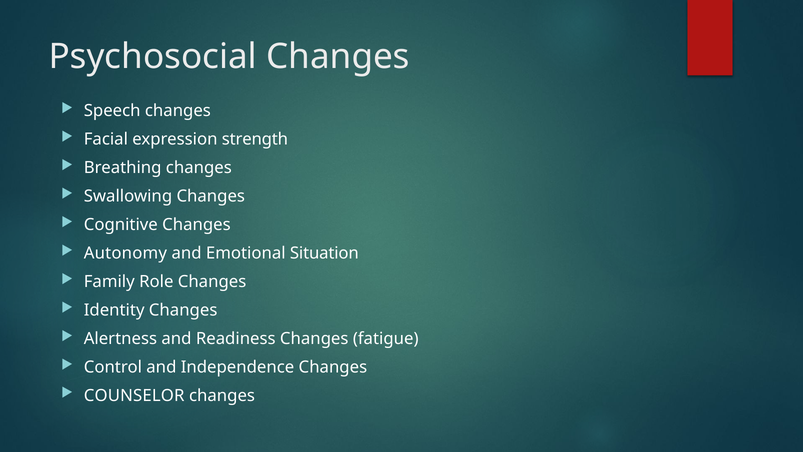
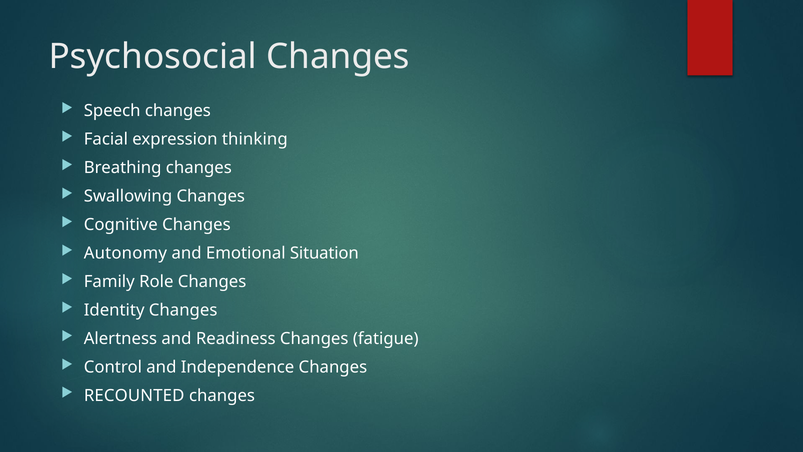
strength: strength -> thinking (255, 139)
COUNSELOR: COUNSELOR -> RECOUNTED (134, 395)
